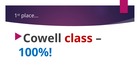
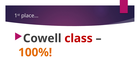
100% colour: blue -> orange (35, 52)
